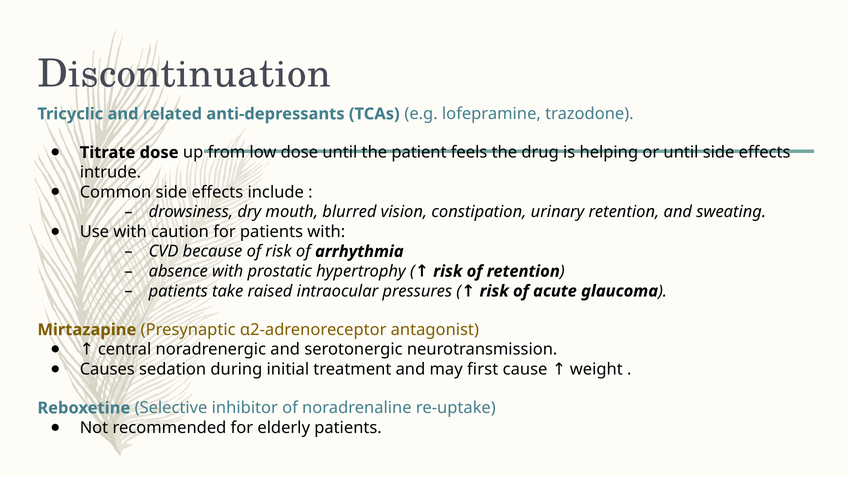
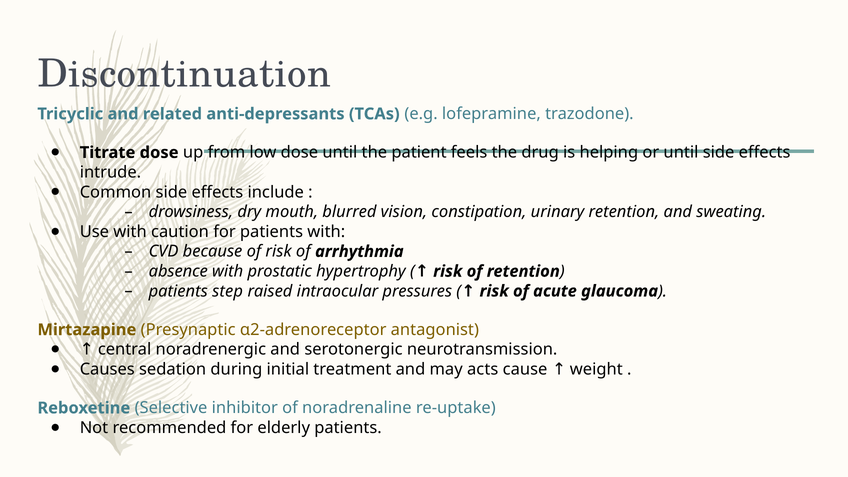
take: take -> step (228, 291)
first: first -> acts (483, 369)
